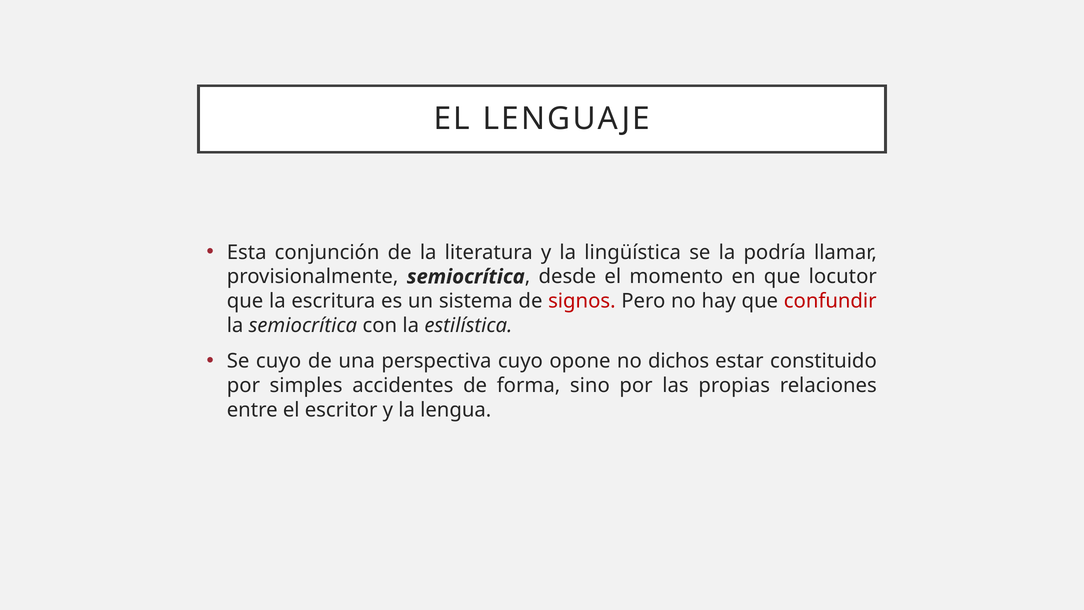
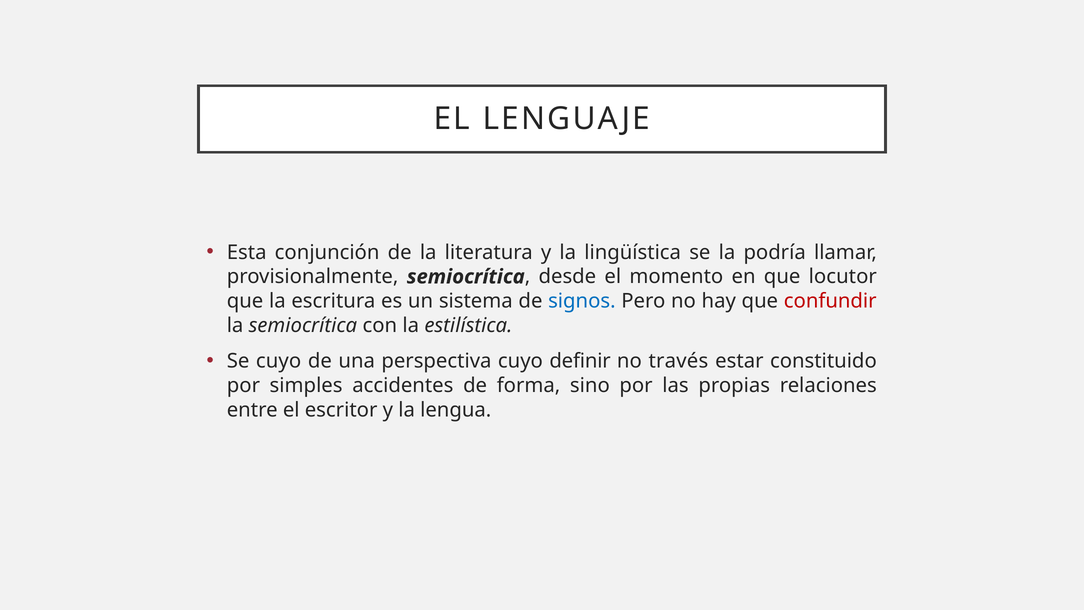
signos colour: red -> blue (582, 301)
opone: opone -> definir (580, 361)
dichos: dichos -> través (678, 361)
